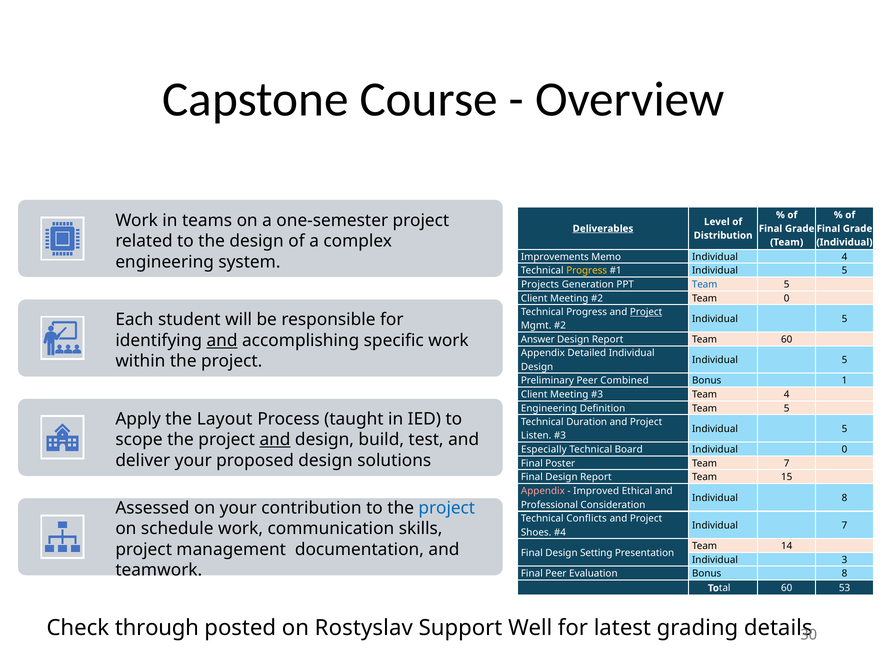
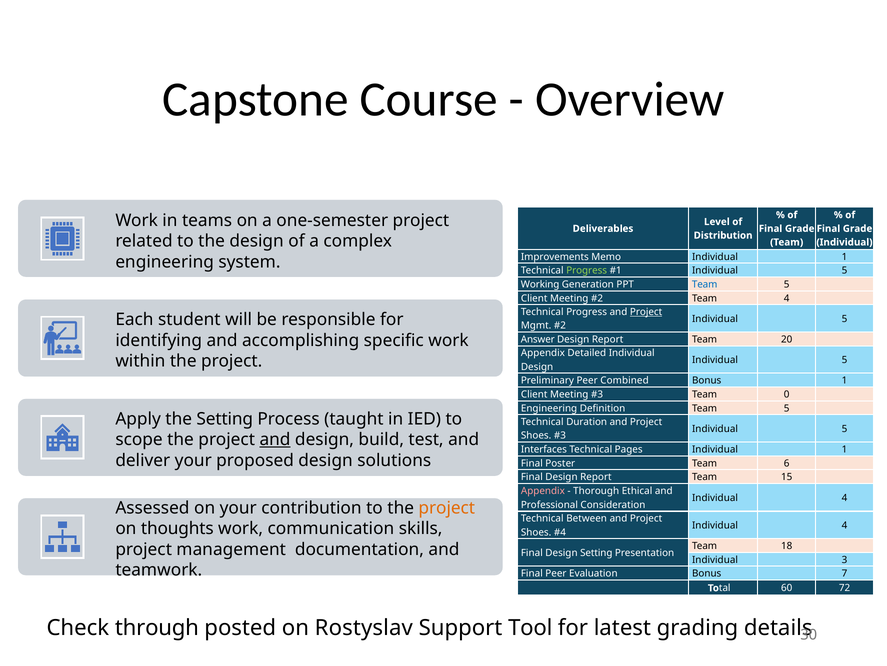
Deliverables underline: present -> none (603, 228)
Memo Individual 4: 4 -> 1 (845, 257)
Progress colour: yellow -> light green (587, 270)
Projects: Projects -> Working (540, 284)
Team 0: 0 -> 4 (787, 298)
and underline: present -> none (222, 340)
Team 60: 60 -> 20 (787, 339)
Team 4: 4 -> 0 (787, 394)
Layout: Layout -> Setting (225, 419)
Listen: Listen -> Shoes (536, 435)
Especially: Especially -> Interfaces (544, 449)
Board: Board -> Pages (629, 449)
0: 0 -> 1 (845, 449)
Team 7: 7 -> 6 (787, 463)
Improved: Improved -> Thorough (596, 491)
8: 8 -> 4 (845, 497)
project colour: blue -> orange (447, 507)
Conflicts: Conflicts -> Between (587, 518)
7: 7 -> 4 (845, 525)
schedule: schedule -> thoughts (177, 528)
14: 14 -> 18 (787, 545)
Bonus 8: 8 -> 7 (845, 573)
53: 53 -> 72 (845, 587)
Well: Well -> Tool (530, 627)
